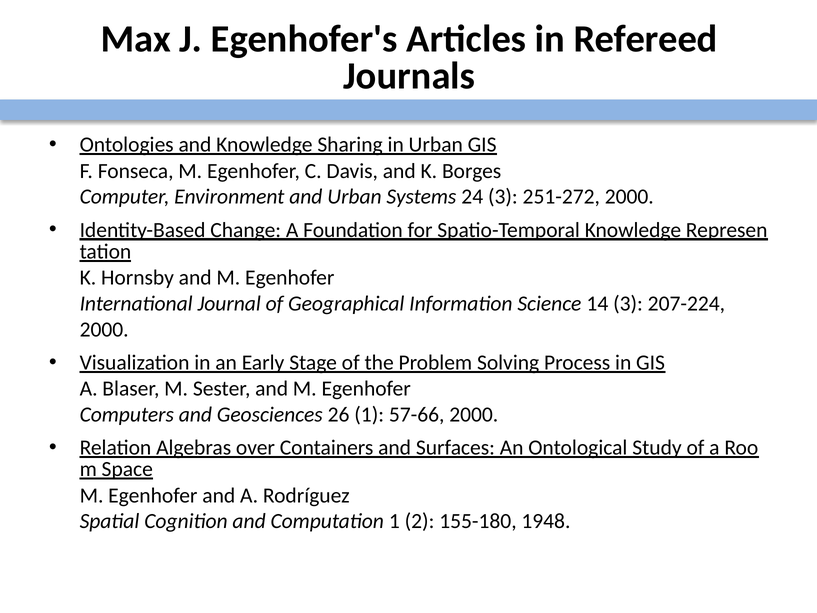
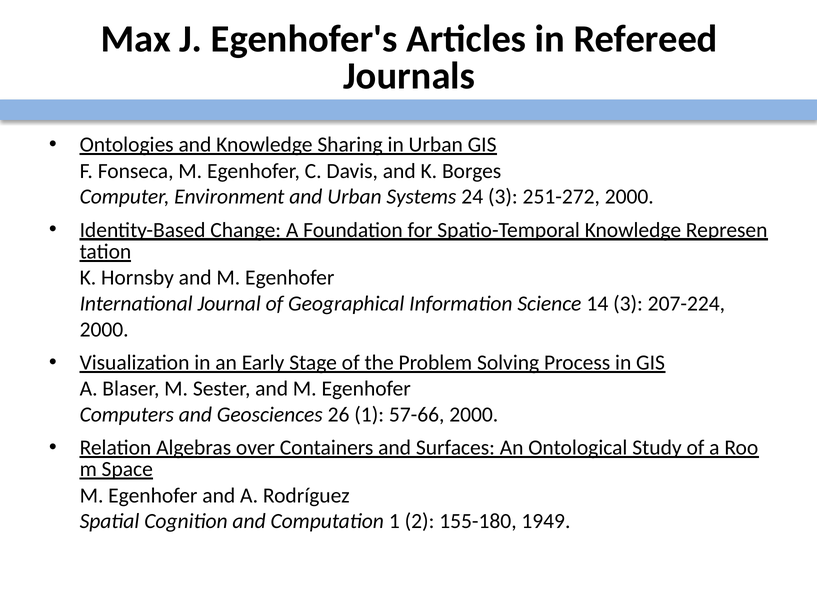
1948: 1948 -> 1949 (546, 521)
